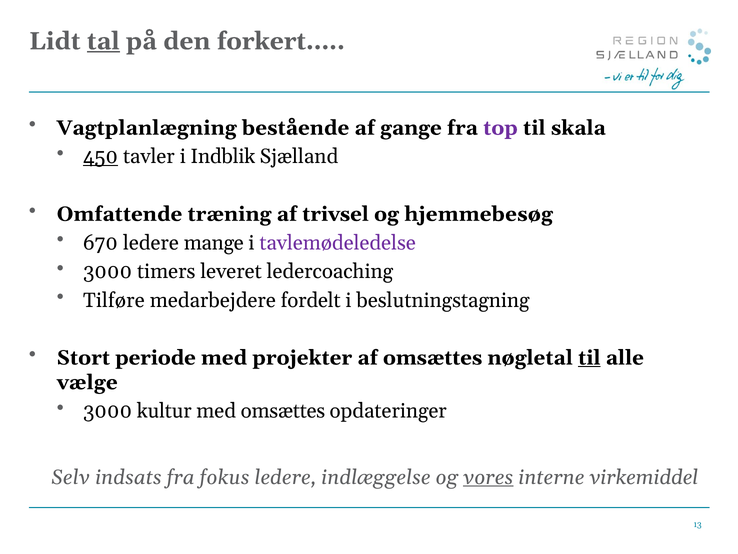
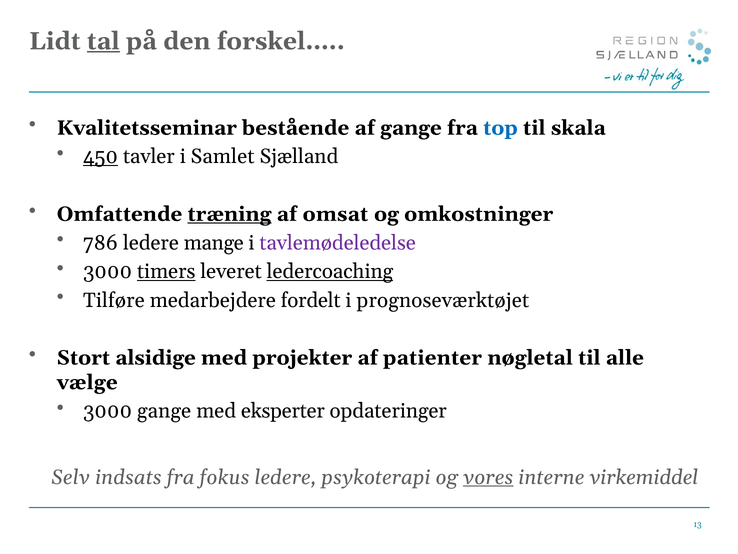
forkert…: forkert… -> forskel… (281, 41)
Vagtplanlægning: Vagtplanlægning -> Kvalitetsseminar (147, 128)
top colour: purple -> blue (500, 128)
Indblik: Indblik -> Samlet (223, 156)
træning underline: none -> present (229, 214)
trivsel: trivsel -> omsat (335, 214)
hjemmebesøg: hjemmebesøg -> omkostninger (479, 214)
670: 670 -> 786 (100, 243)
timers underline: none -> present (166, 271)
ledercoaching underline: none -> present (330, 271)
beslutningstagning: beslutningstagning -> prognoseværktøjet (443, 300)
periode: periode -> alsidige (156, 357)
af omsættes: omsættes -> patienter (432, 357)
til underline: present -> none (589, 357)
3000 kultur: kultur -> gange (164, 411)
med omsættes: omsættes -> eksperter (283, 411)
indlæggelse: indlæggelse -> psykoterapi (376, 477)
